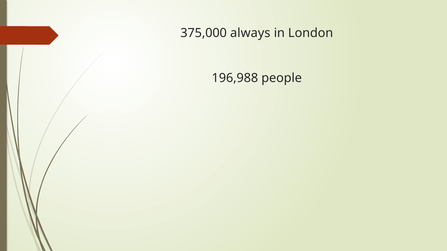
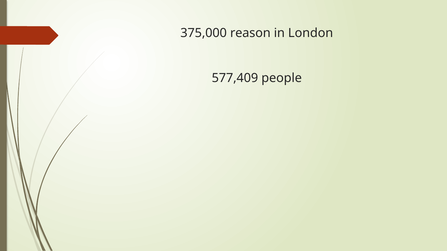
always: always -> reason (250, 33)
196,988: 196,988 -> 577,409 (235, 78)
